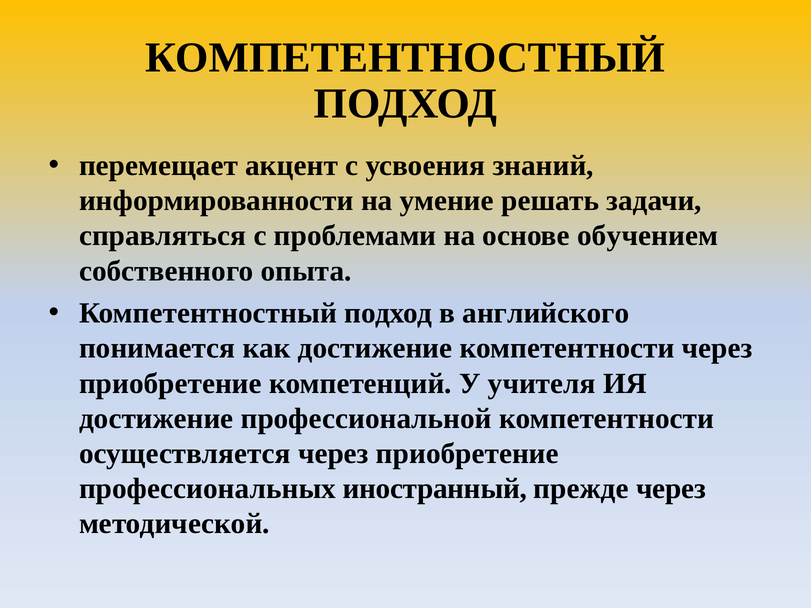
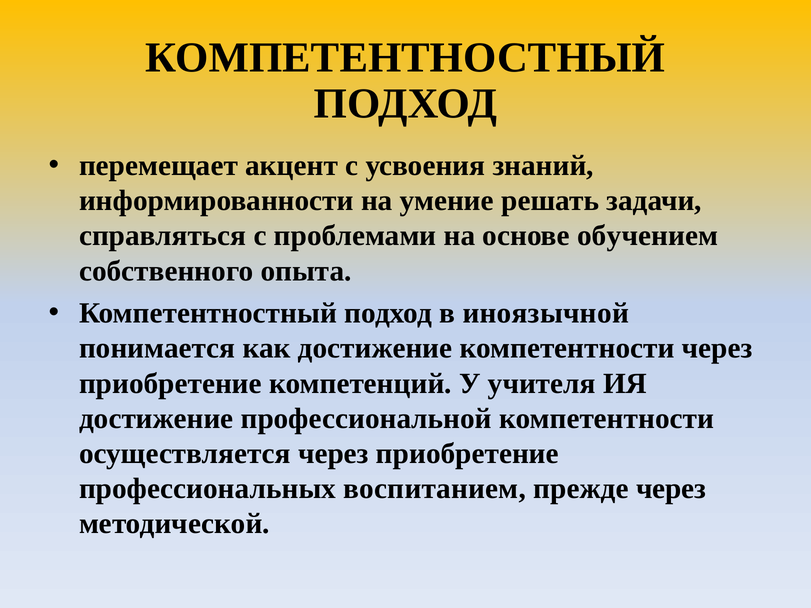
английского: английского -> иноязычной (546, 313)
иностранный: иностранный -> воспитанием (435, 489)
